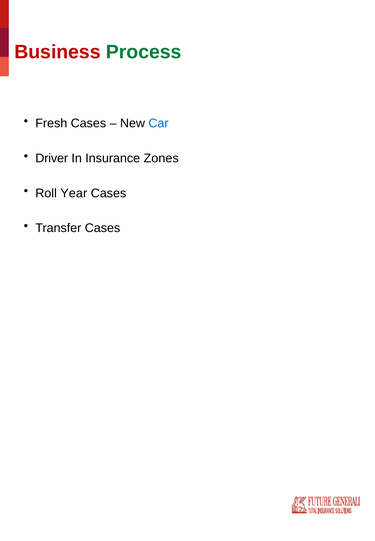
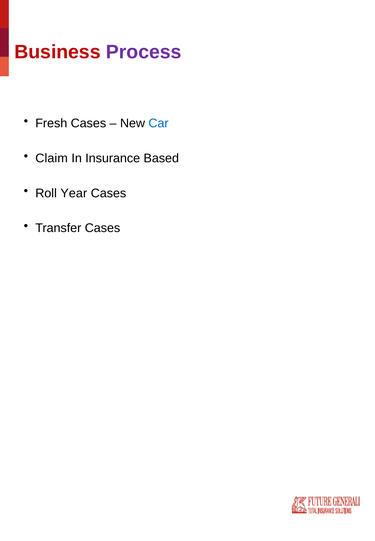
Process colour: green -> purple (144, 52)
Driver: Driver -> Claim (52, 158)
Zones: Zones -> Based (161, 158)
